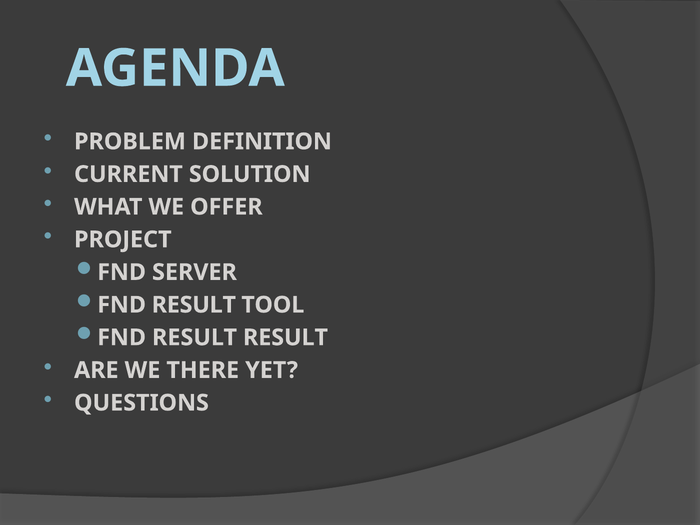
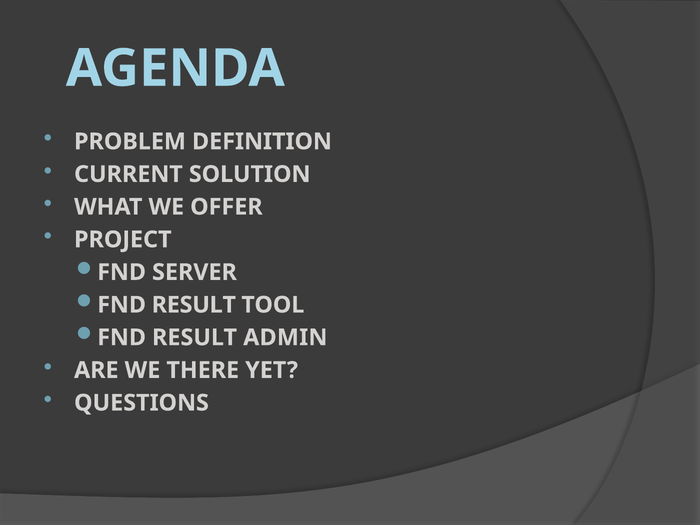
RESULT RESULT: RESULT -> ADMIN (285, 338)
